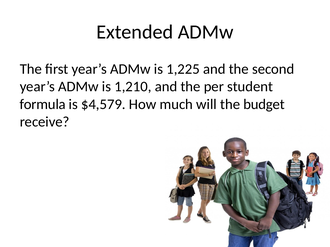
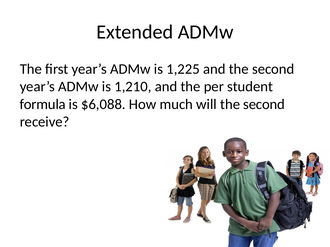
$4,579: $4,579 -> $6,088 (103, 104)
will the budget: budget -> second (264, 104)
